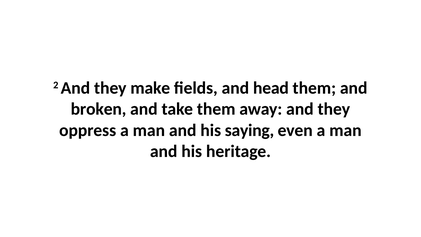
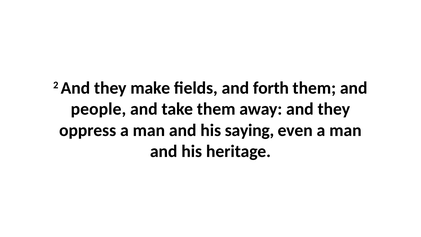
head: head -> forth (271, 88)
broken: broken -> people (98, 109)
